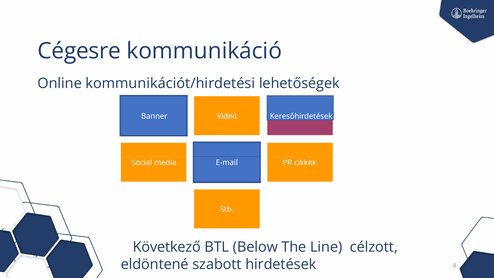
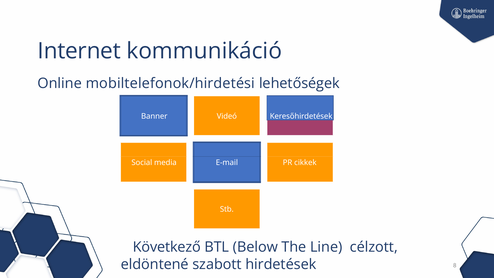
Cégesre: Cégesre -> Internet (79, 51)
kommunikációt/hirdetési: kommunikációt/hirdetési -> mobiltelefonok/hirdetési (170, 84)
